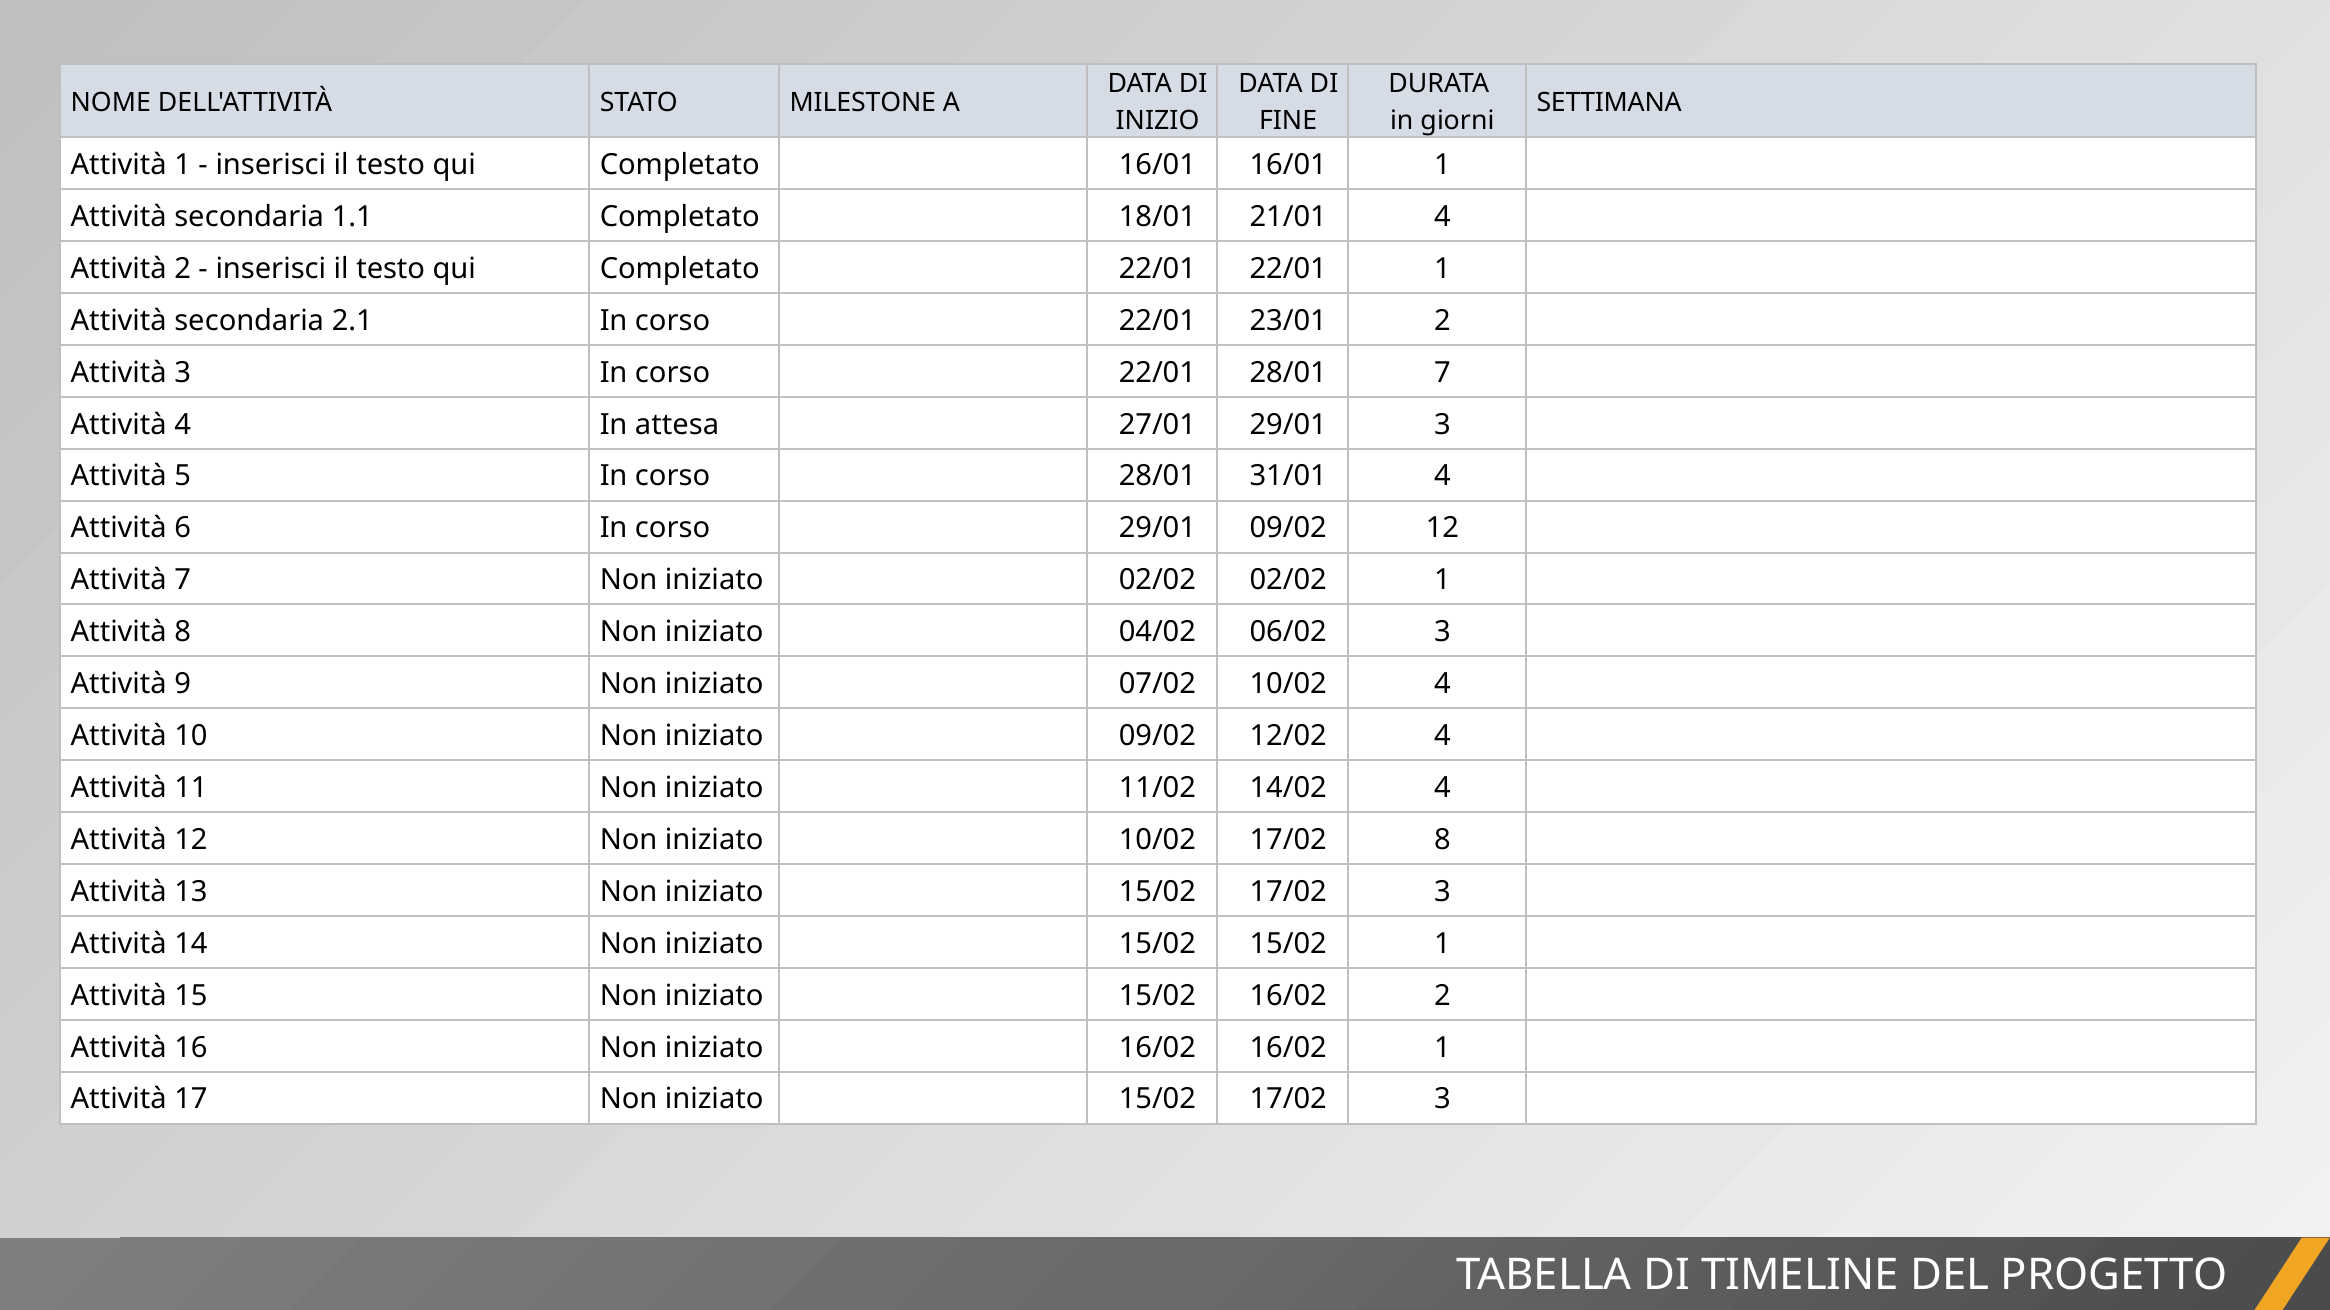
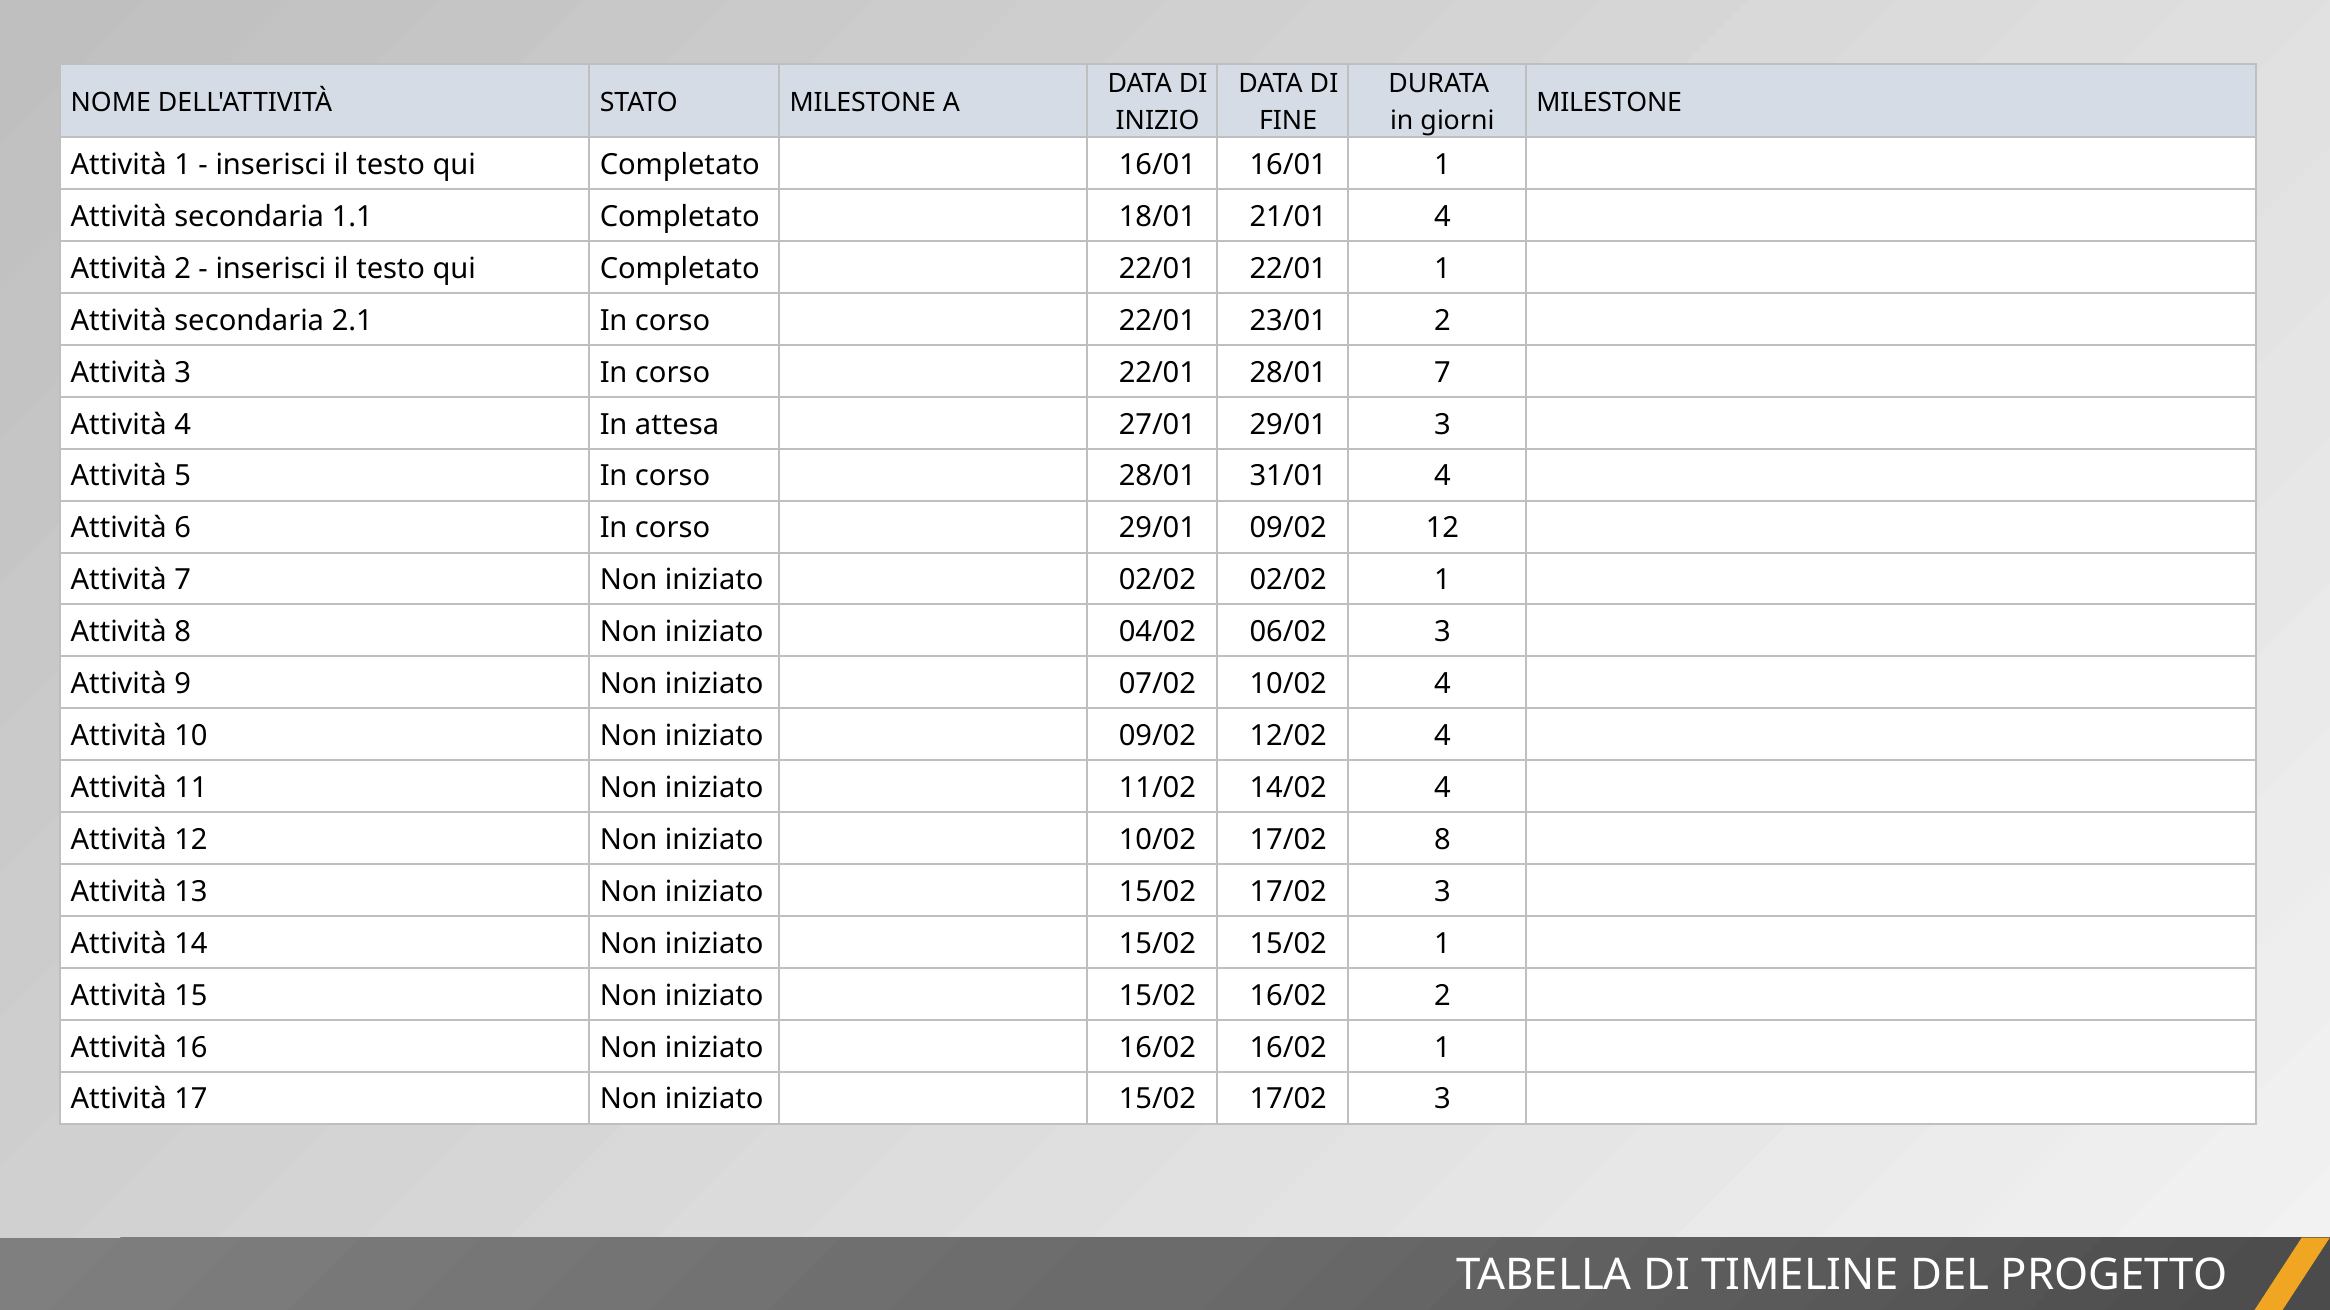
SETTIMANA: SETTIMANA -> MILESTONE (1609, 102)
